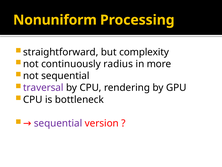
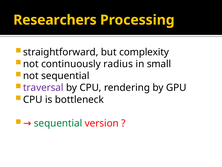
Nonuniform: Nonuniform -> Researchers (55, 20)
more: more -> small (159, 64)
sequential colour: purple -> green (58, 123)
